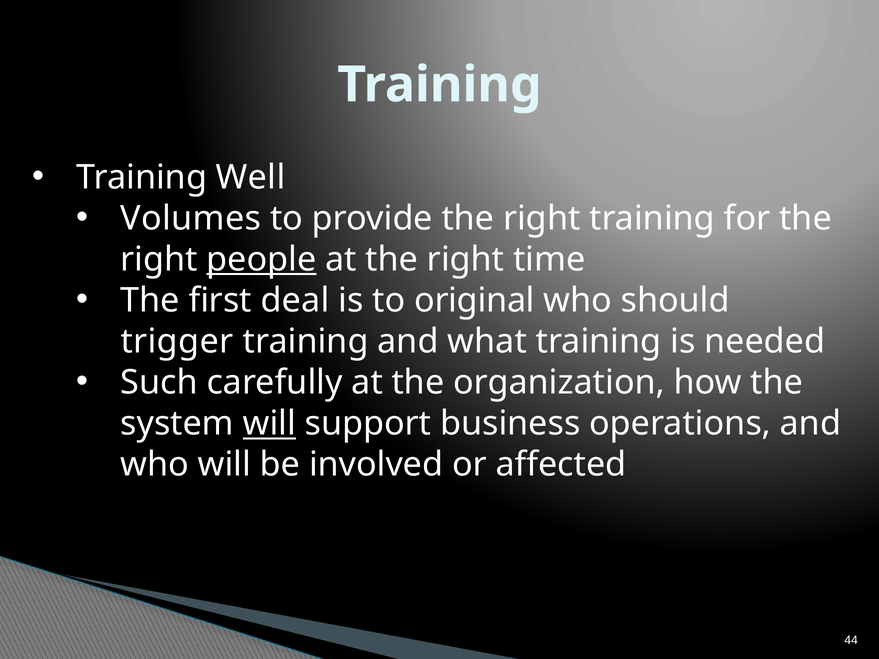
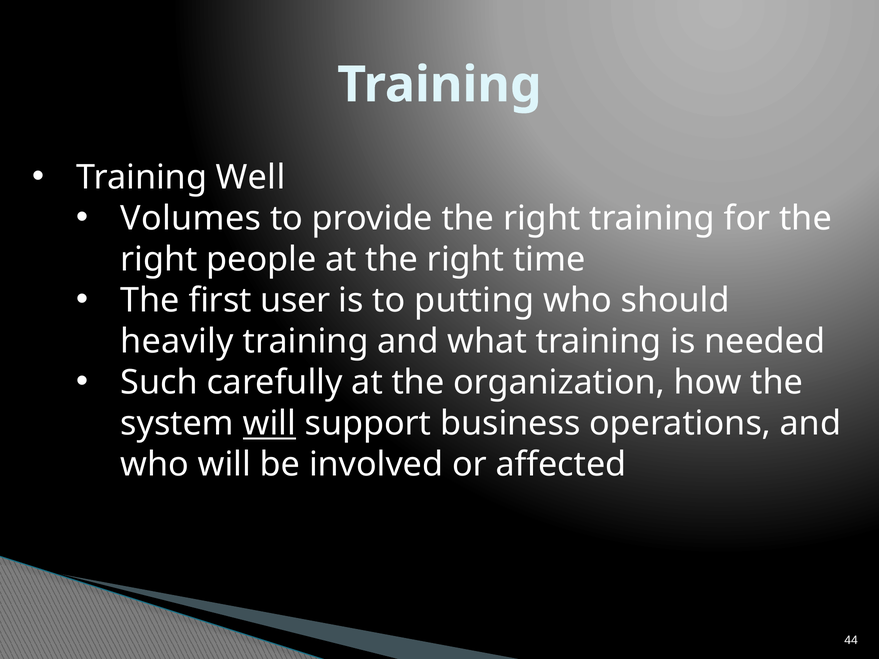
people underline: present -> none (261, 260)
deal: deal -> user (295, 301)
original: original -> putting (474, 301)
trigger: trigger -> heavily (177, 342)
